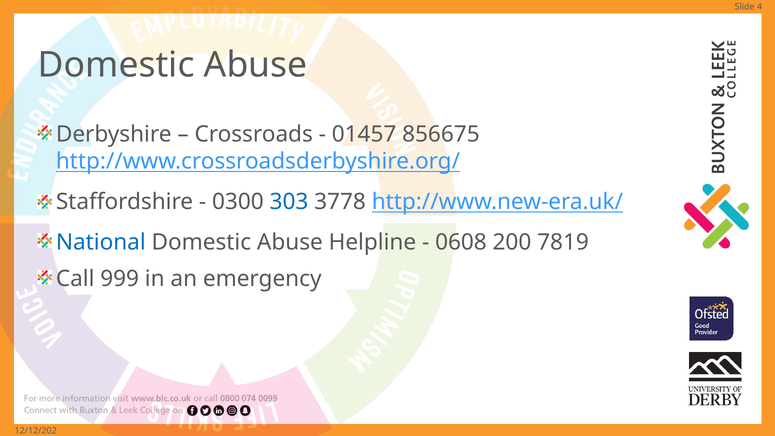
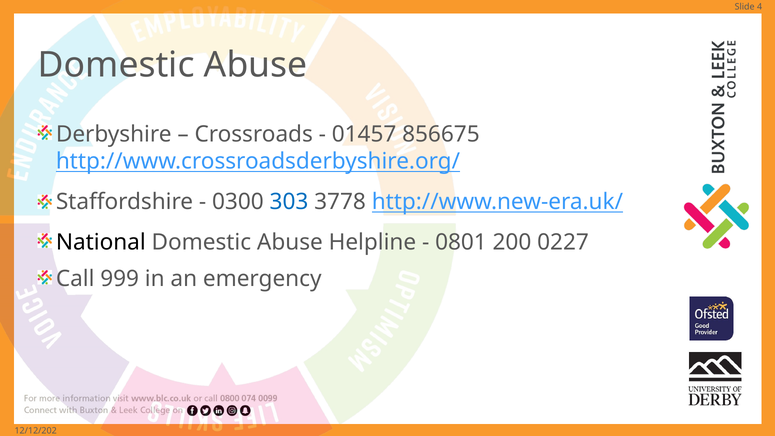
National colour: blue -> black (101, 242)
0608: 0608 -> 0801 (461, 242)
7819: 7819 -> 0227 (563, 242)
